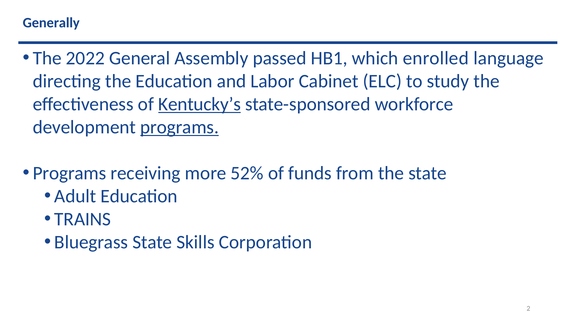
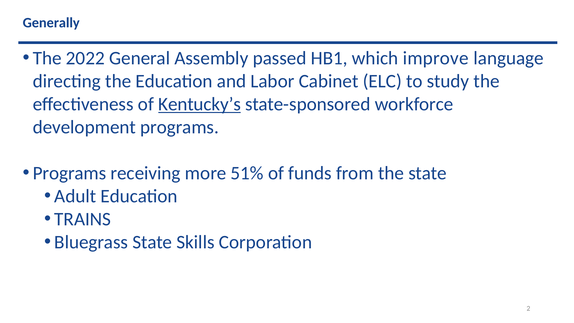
enrolled: enrolled -> improve (436, 58)
programs underline: present -> none (180, 127)
52%: 52% -> 51% (247, 173)
